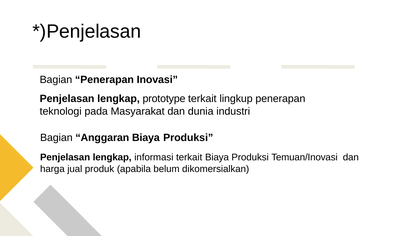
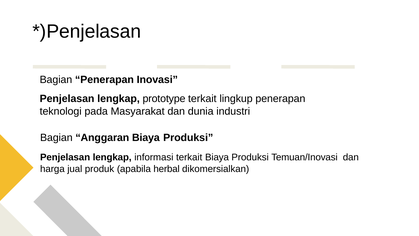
belum: belum -> herbal (167, 169)
